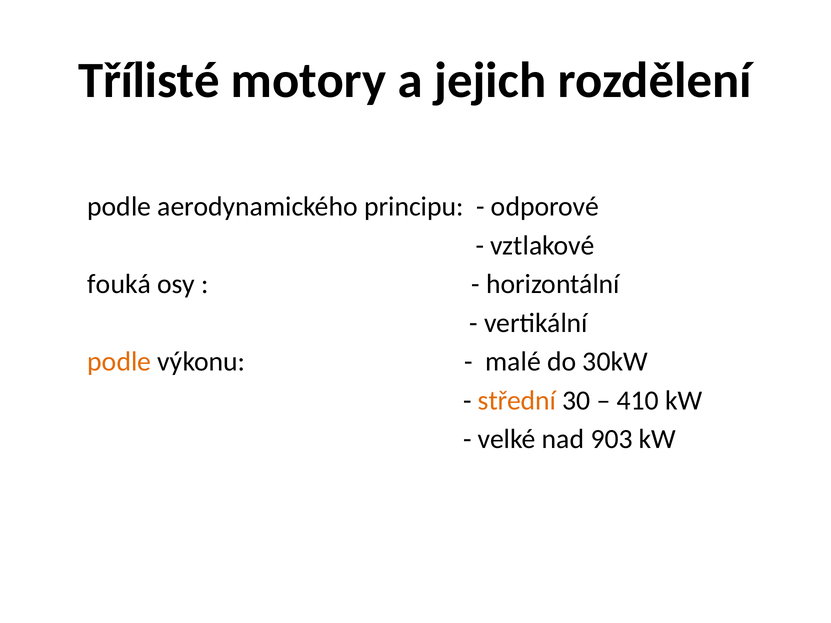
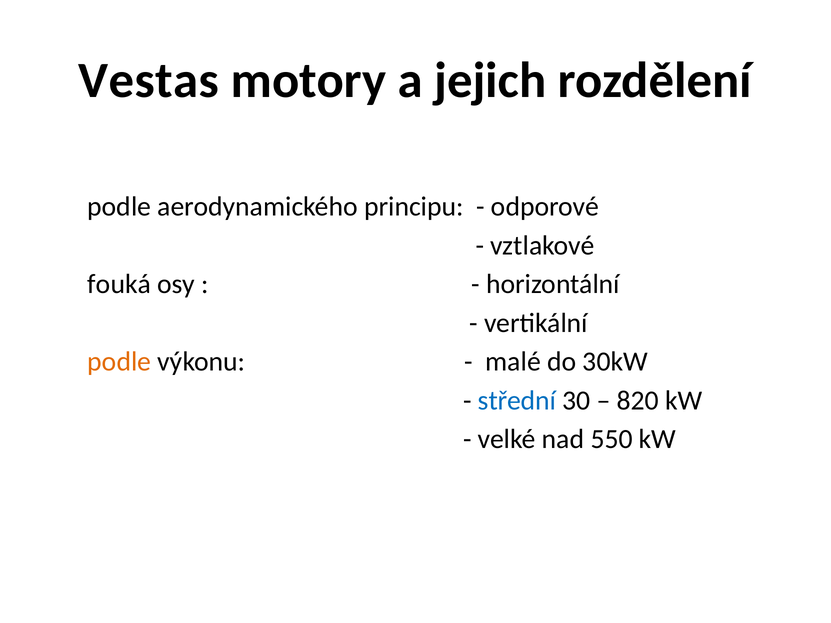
Třílisté: Třílisté -> Vestas (149, 80)
střední colour: orange -> blue (517, 401)
410: 410 -> 820 (638, 401)
903: 903 -> 550 (612, 440)
